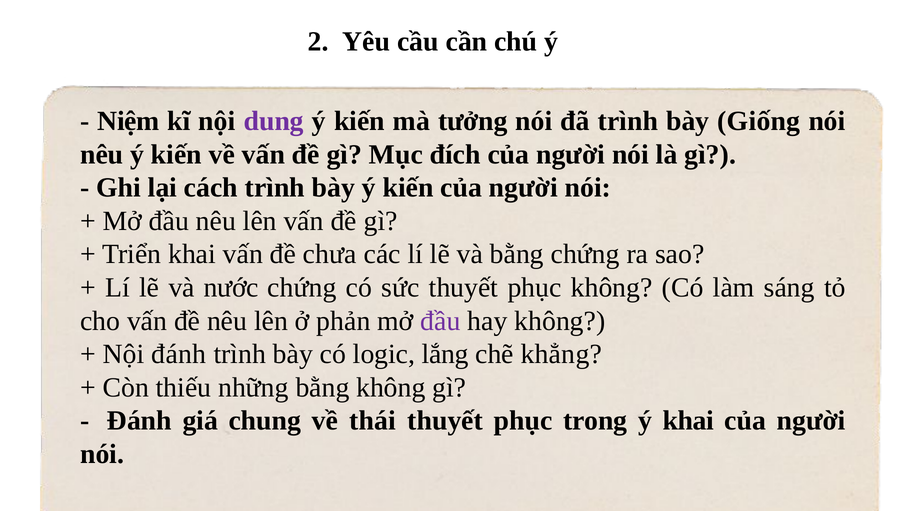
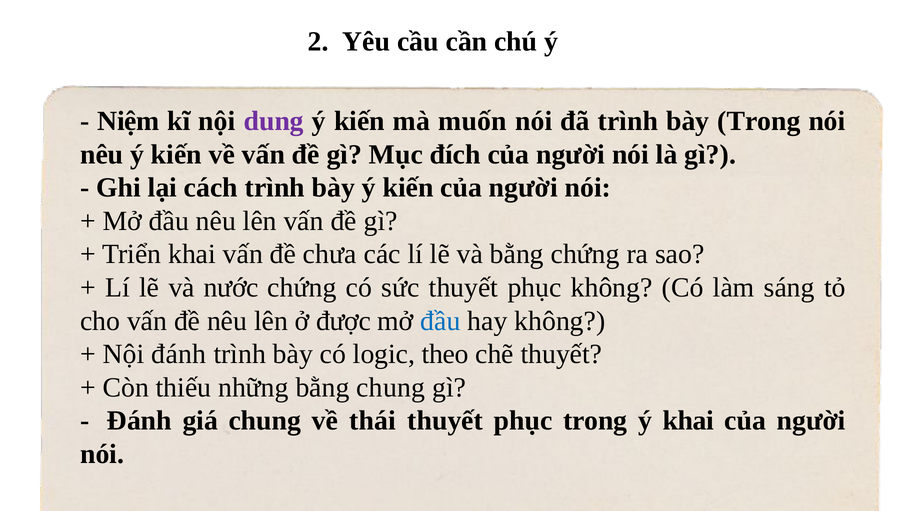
tưởng: tưởng -> muốn (472, 121)
bày Giống: Giống -> Trong (759, 121)
phản: phản -> được (344, 321)
đầu colour: purple -> blue (441, 321)
lắng: lắng -> theo (445, 354)
chẽ khẳng: khẳng -> thuyết (561, 354)
bằng không: không -> chung (391, 387)
